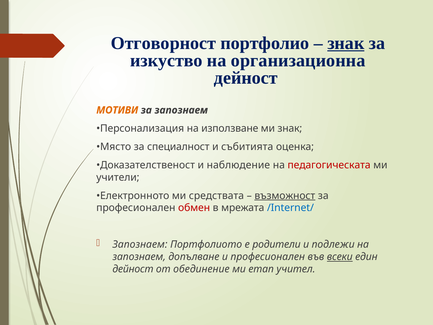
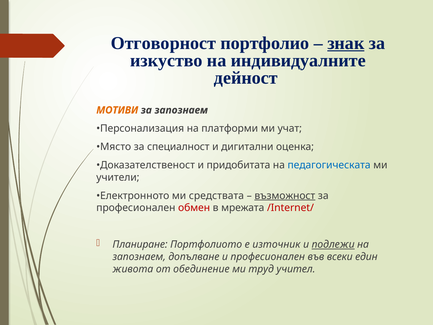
организационна: организационна -> индивидуалните (298, 60)
използване: използване -> платформи (230, 128)
ми знак: знак -> учат (290, 128)
събитията: събитията -> дигитални (247, 147)
наблюдение: наблюдение -> придобитата (238, 165)
педагогическата colour: red -> blue (329, 165)
/Internet/ colour: blue -> red (290, 208)
Запознаем: Запознаем -> Планиране (140, 244)
родители: родители -> източник (276, 244)
подлежи underline: none -> present (333, 244)
всеки underline: present -> none (340, 257)
дейност: дейност -> живота (133, 269)
етап: етап -> труд (261, 269)
